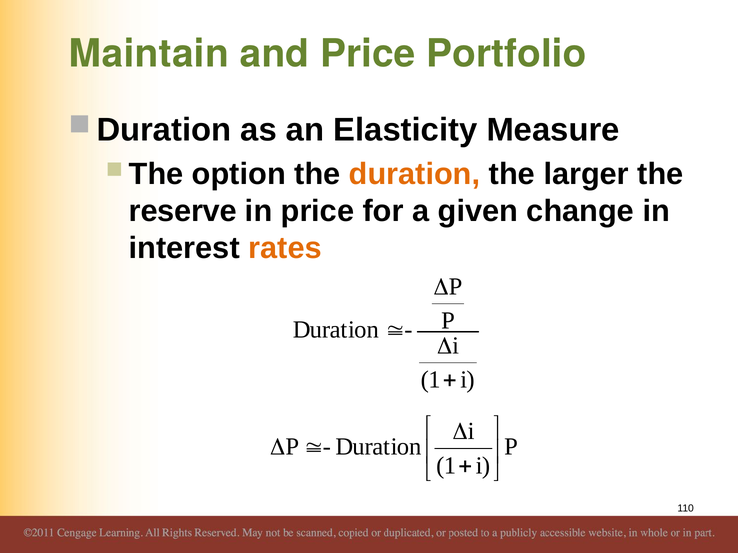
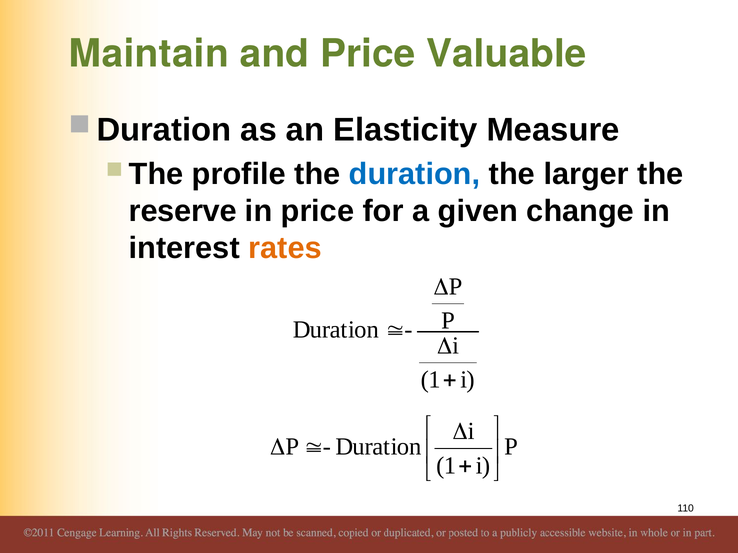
Portfolio: Portfolio -> Valuable (506, 54)
option: option -> profile (239, 174)
duration colour: orange -> blue (415, 174)
